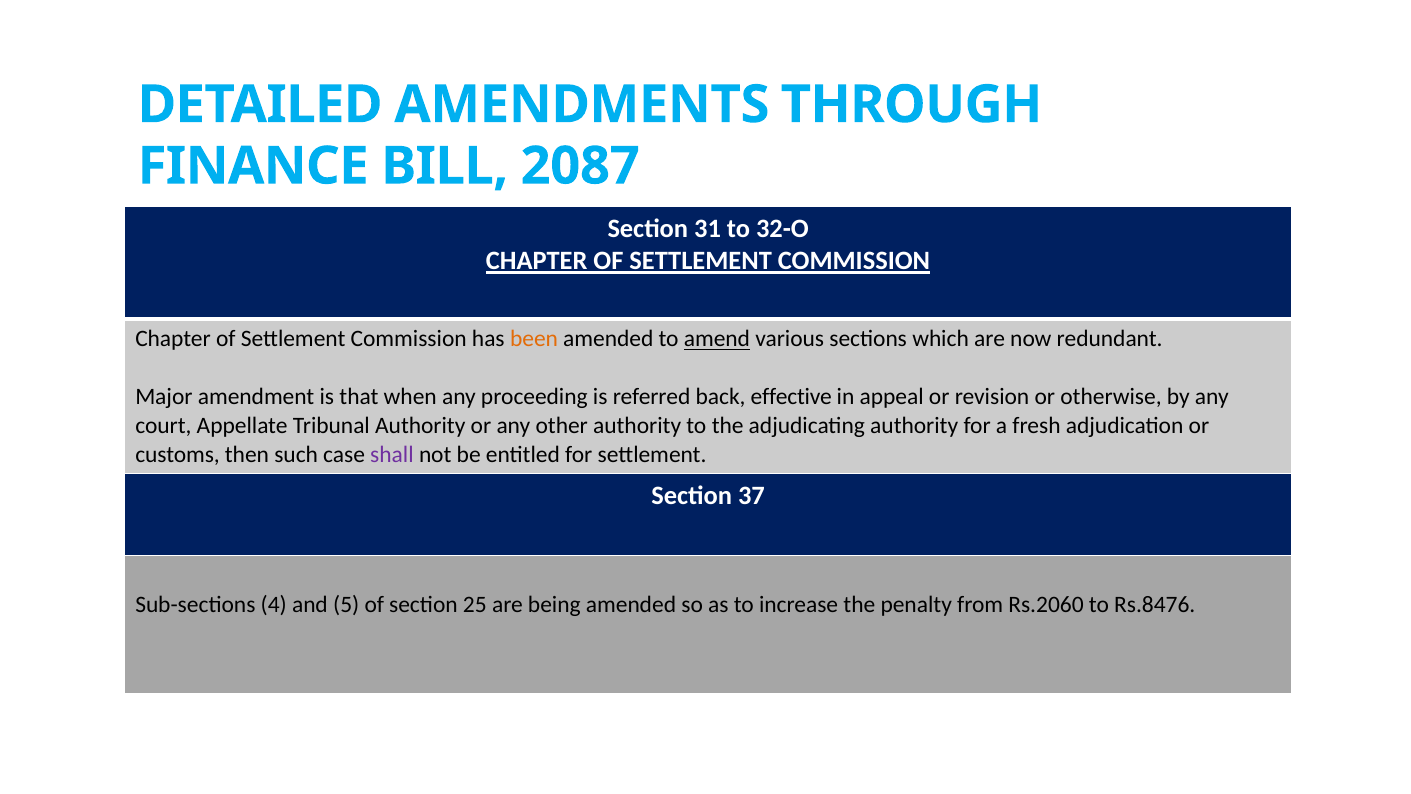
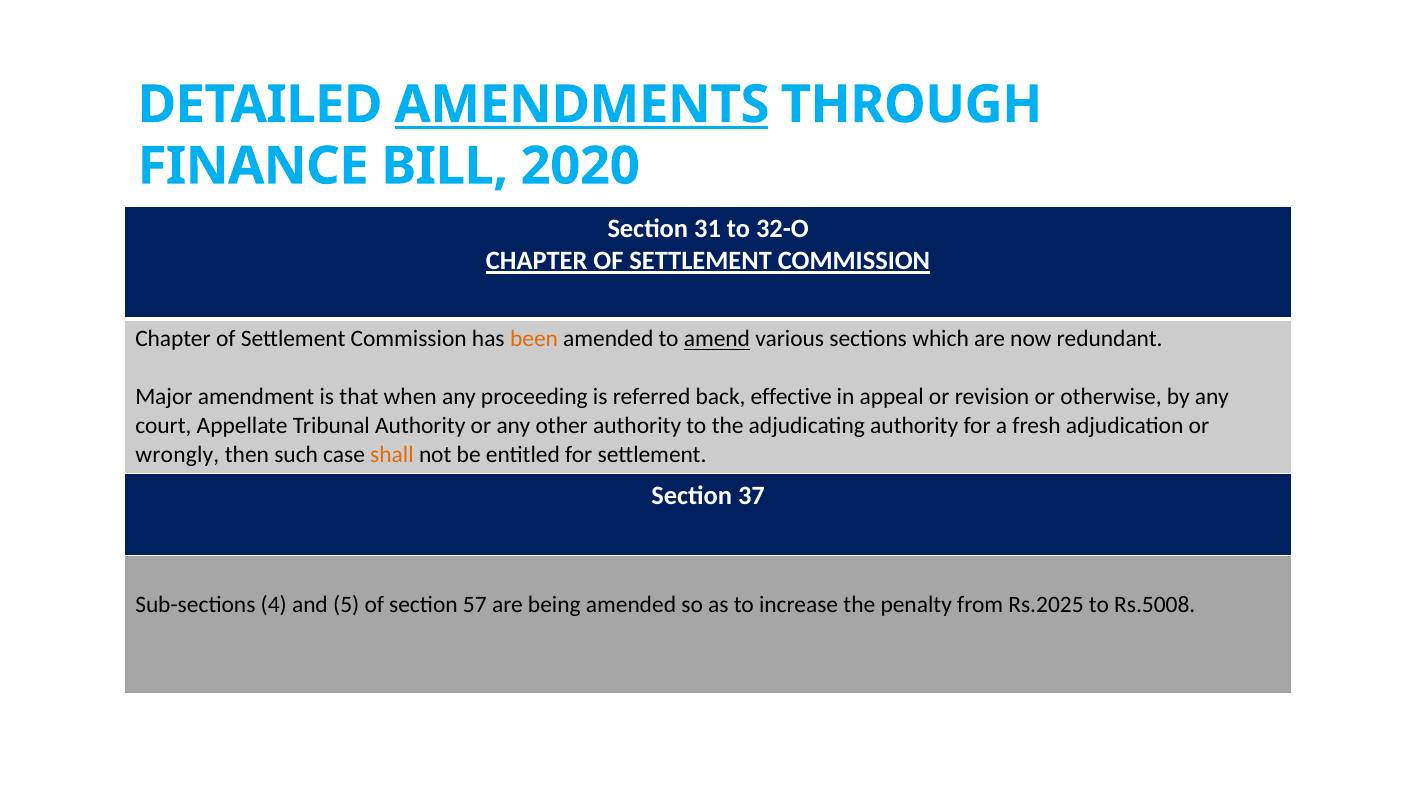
AMENDMENTS underline: none -> present (582, 105)
2087: 2087 -> 2020 (580, 166)
customs: customs -> wrongly (177, 454)
shall colour: purple -> orange (392, 454)
25: 25 -> 57 (475, 604)
Rs.2060: Rs.2060 -> Rs.2025 (1046, 604)
Rs.8476: Rs.8476 -> Rs.5008 (1155, 604)
